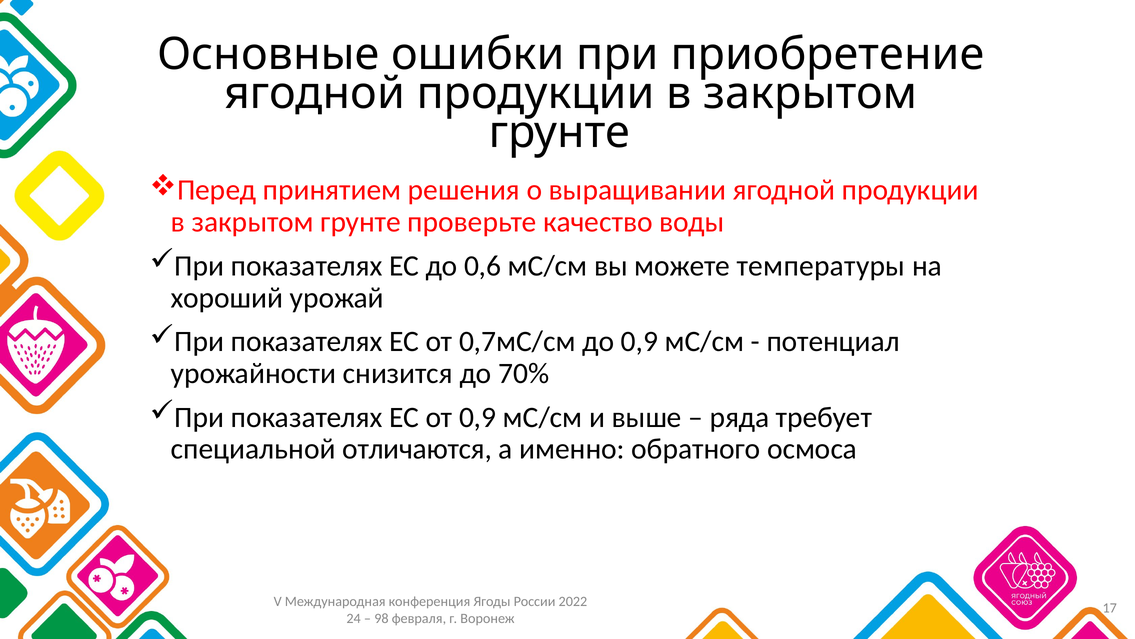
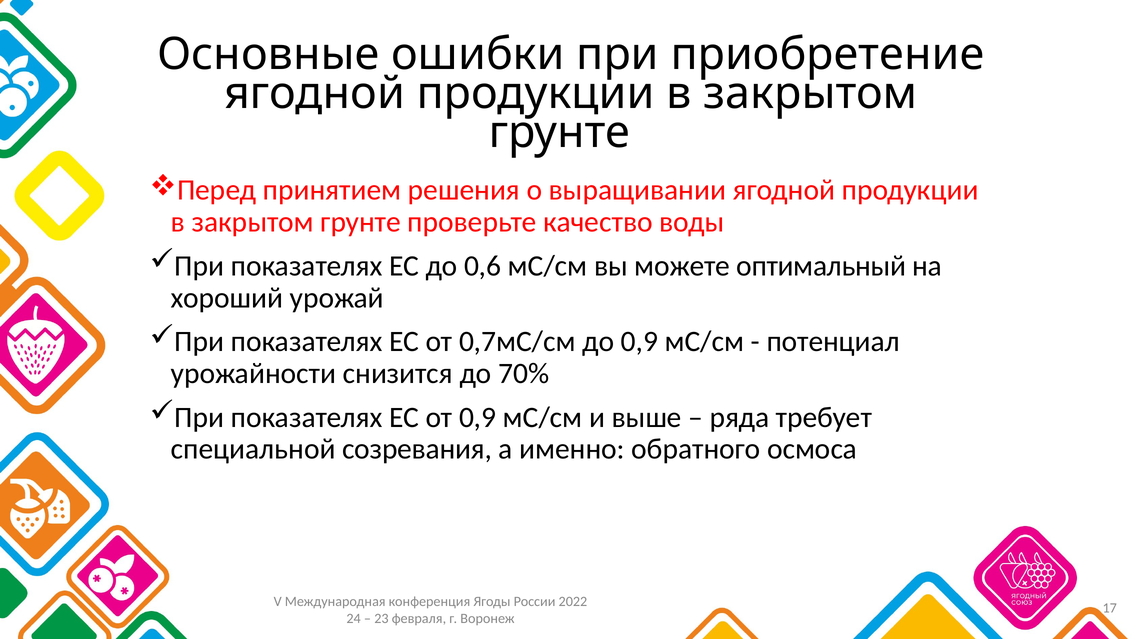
температуры: температуры -> оптимальный (821, 266)
отличаются: отличаются -> созревания (417, 449)
98: 98 -> 23 (381, 618)
